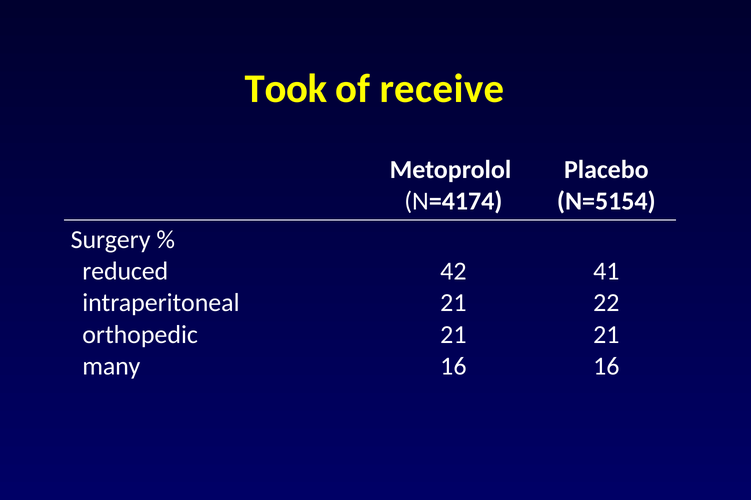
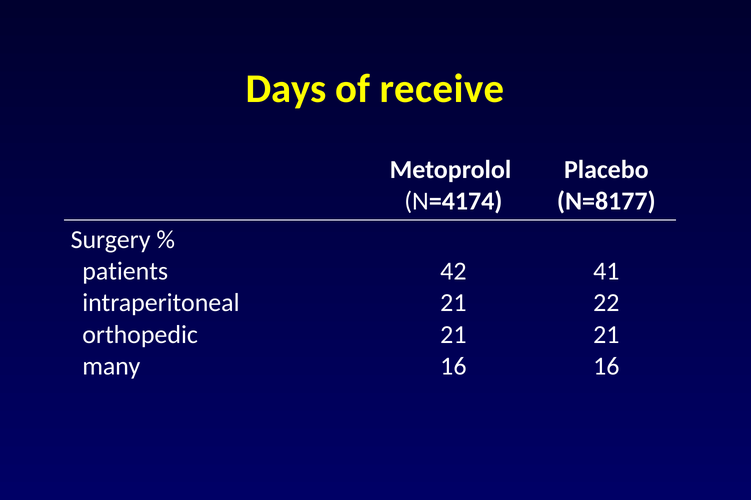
Took: Took -> Days (286, 89)
N=5154: N=5154 -> N=8177 (606, 201)
reduced: reduced -> patients (125, 272)
